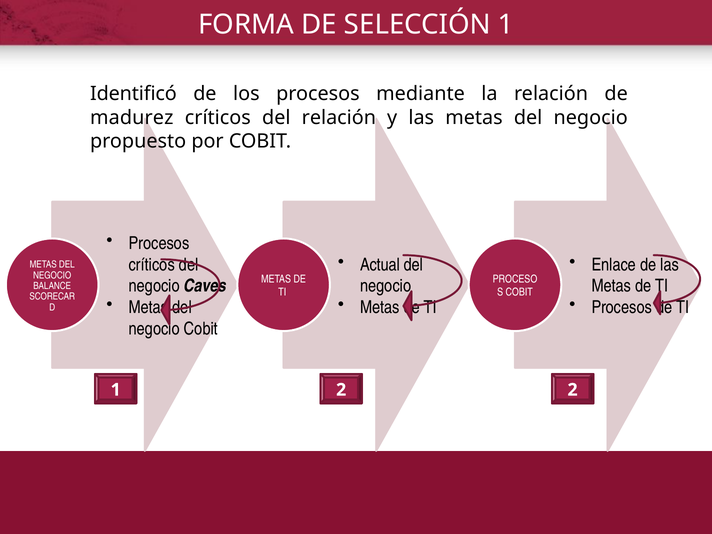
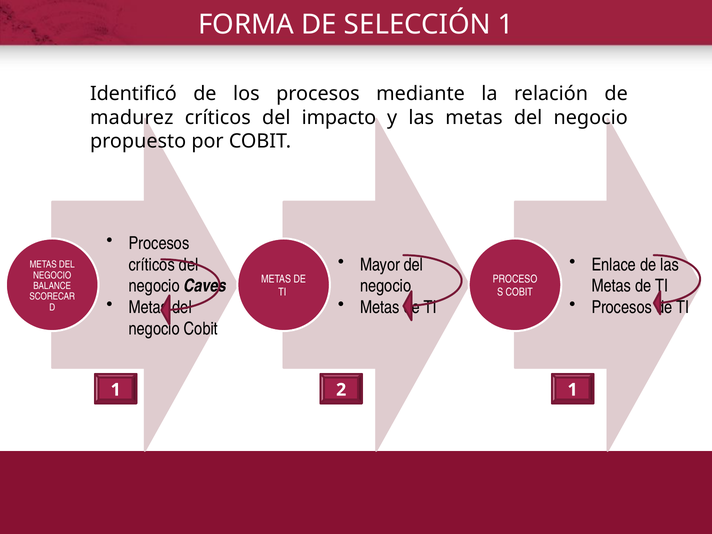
del relación: relación -> impacto (339, 118)
Actual: Actual -> Mayor (380, 265)
2 2: 2 -> 1 (573, 390)
